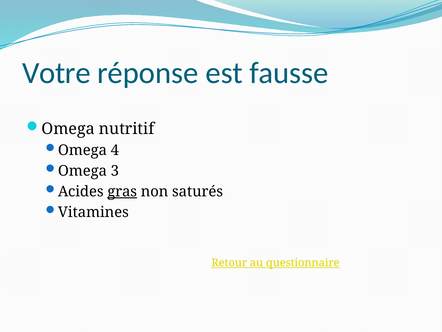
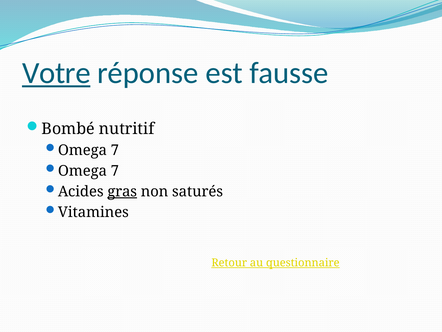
Votre underline: none -> present (56, 73)
Omega: Omega -> Bombé (68, 129)
4: 4 -> 7 (115, 150)
3: 3 -> 7 (115, 171)
